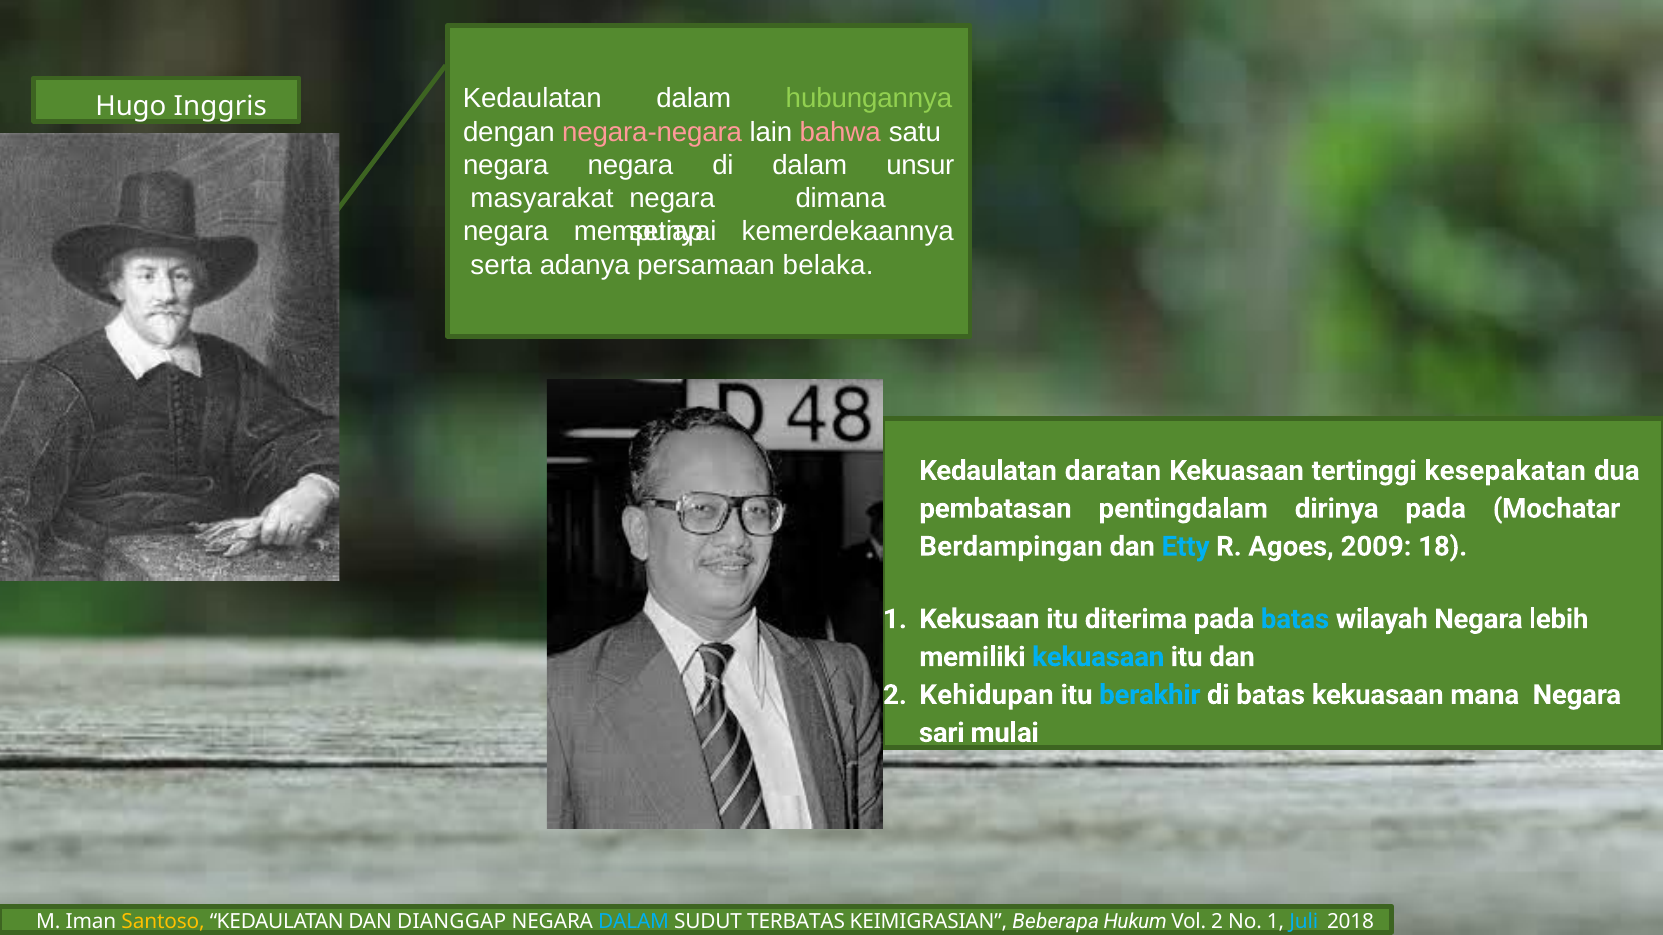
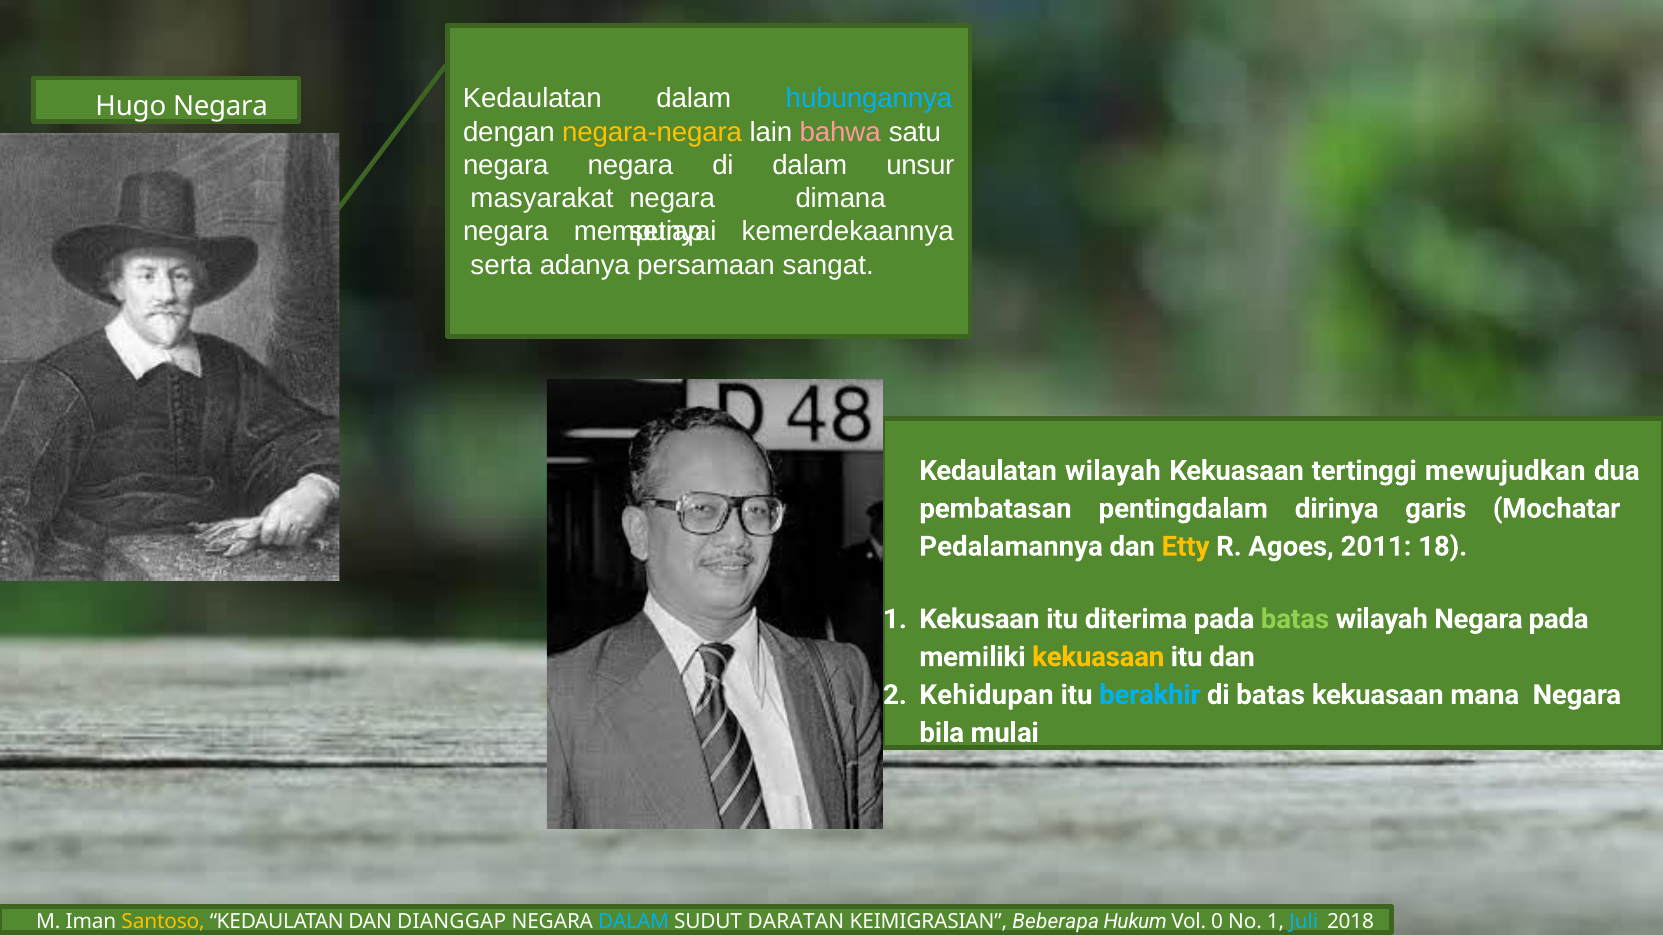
hubungannya colour: light green -> light blue (869, 99)
Hugo Inggris: Inggris -> Negara (220, 107)
negara-negara colour: pink -> yellow (652, 132)
belaka: belaka -> sangat (828, 265)
Kedaulatan daratan: daratan -> wilayah (1113, 471)
kesepakatan: kesepakatan -> mewujudkan (1505, 471)
dirinya pada: pada -> garis (1436, 509)
Berdampingan: Berdampingan -> Pedalamannya (1011, 547)
Etty colour: light blue -> yellow (1186, 547)
2009: 2009 -> 2011 (1376, 547)
batas colour: light blue -> light green (1295, 619)
Negara lebih: lebih -> pada (1559, 619)
kekuasaan colour: light blue -> yellow (1098, 657)
sari: sari -> bila (942, 733)
TERBATAS: TERBATAS -> DARATAN (796, 922)
Vol 2: 2 -> 0 (1217, 922)
